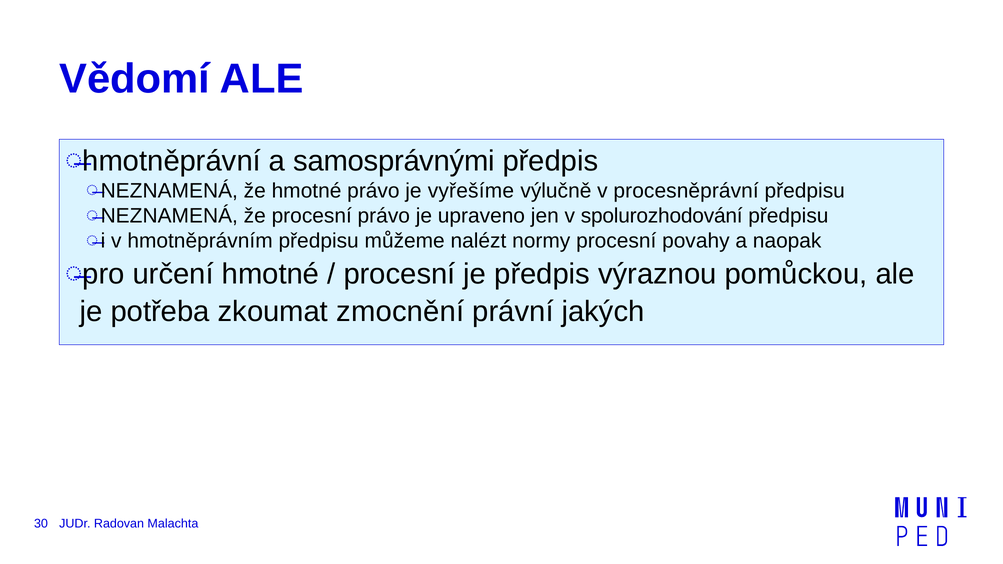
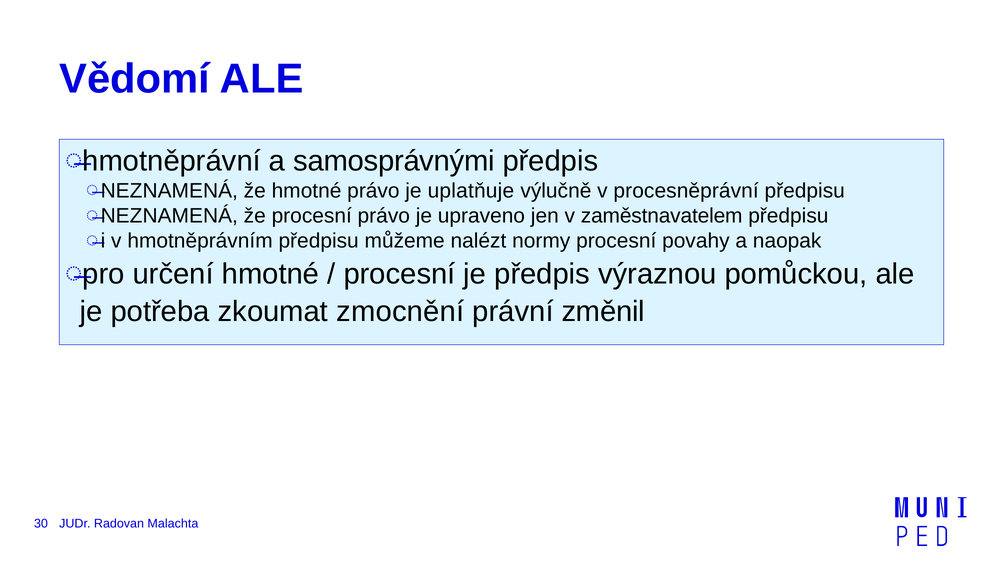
vyřešíme: vyřešíme -> uplatňuje (471, 191)
spolurozhodování: spolurozhodování -> zaměstnavatelem (662, 216)
jakých: jakých -> změnil (603, 312)
